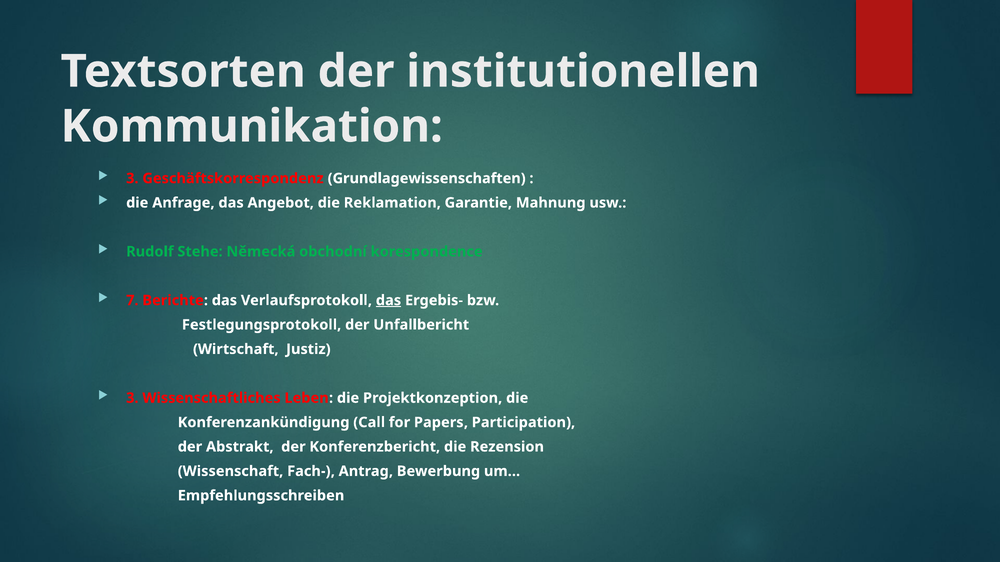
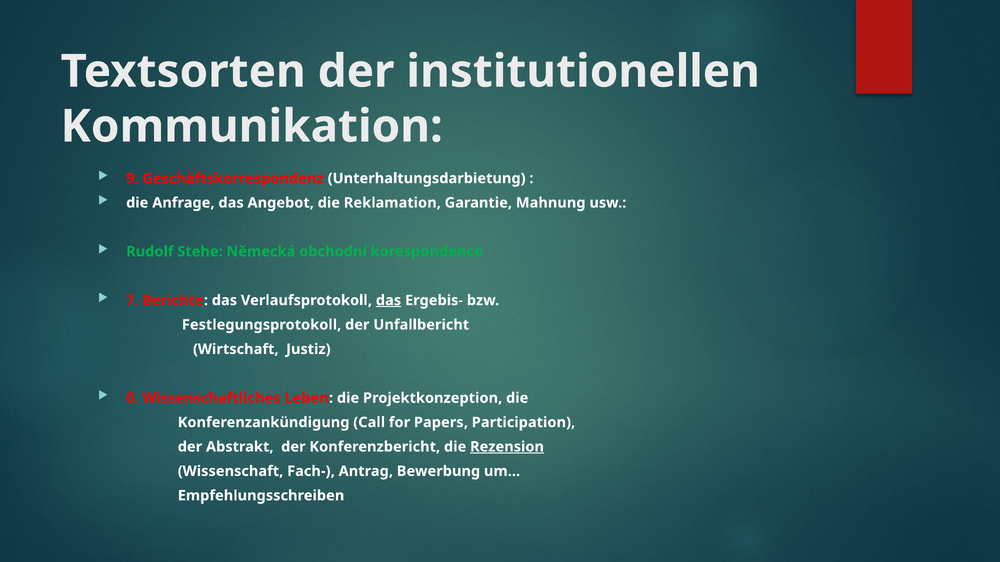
3: 3 -> 9 (132, 179)
Grundlagewissenschaften: Grundlagewissenschaften -> Unterhaltungsdarbietung (427, 179)
3: 3 -> 0 (132, 398)
Rezension underline: none -> present (507, 447)
